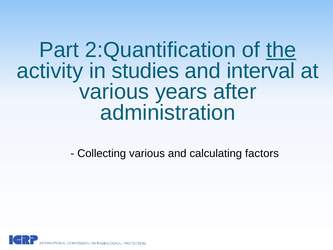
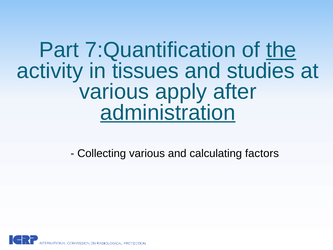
2:Quantification: 2:Quantification -> 7:Quantification (160, 50)
studies: studies -> tissues (145, 71)
interval: interval -> studies (261, 71)
years: years -> apply (181, 92)
administration underline: none -> present (168, 112)
